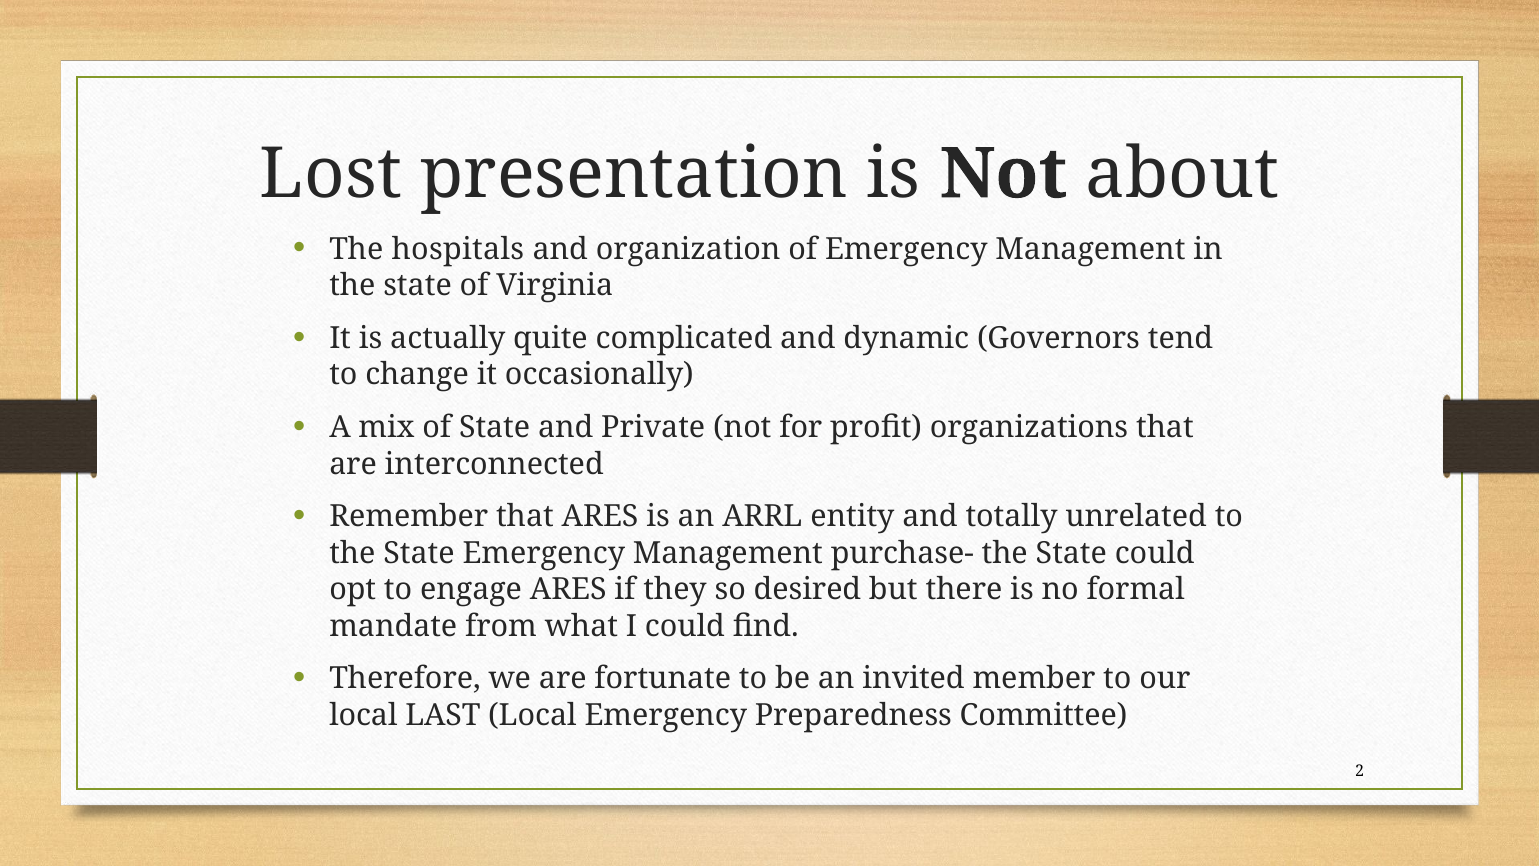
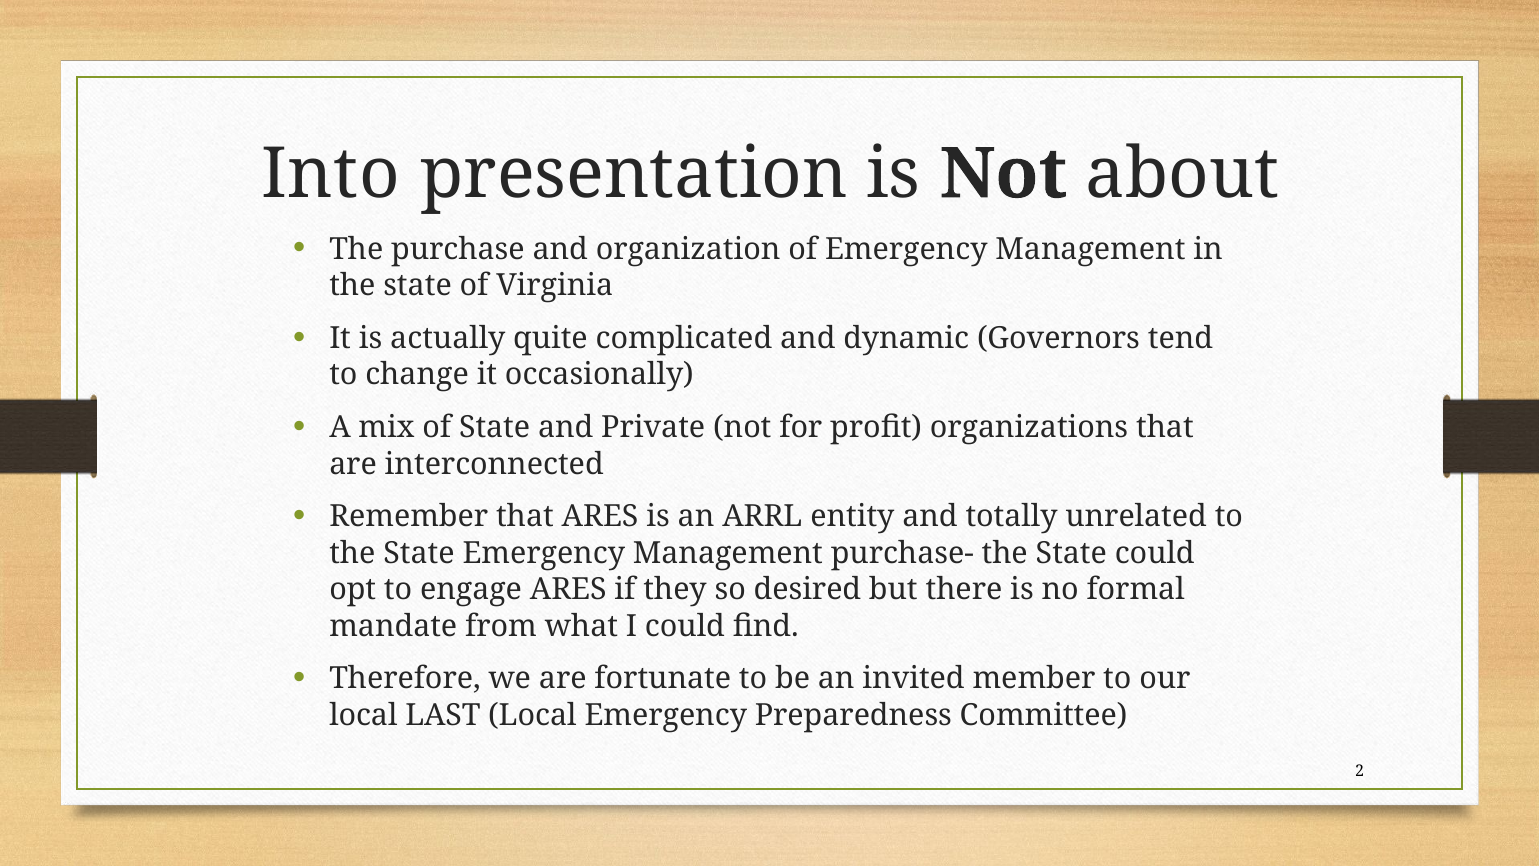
Lost: Lost -> Into (331, 174)
hospitals: hospitals -> purchase (458, 249)
